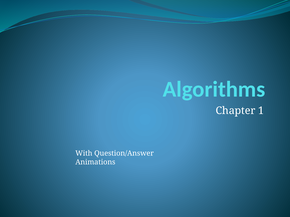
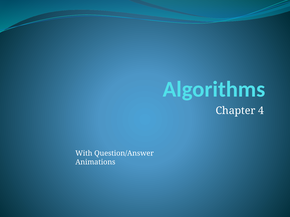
1: 1 -> 4 (261, 111)
